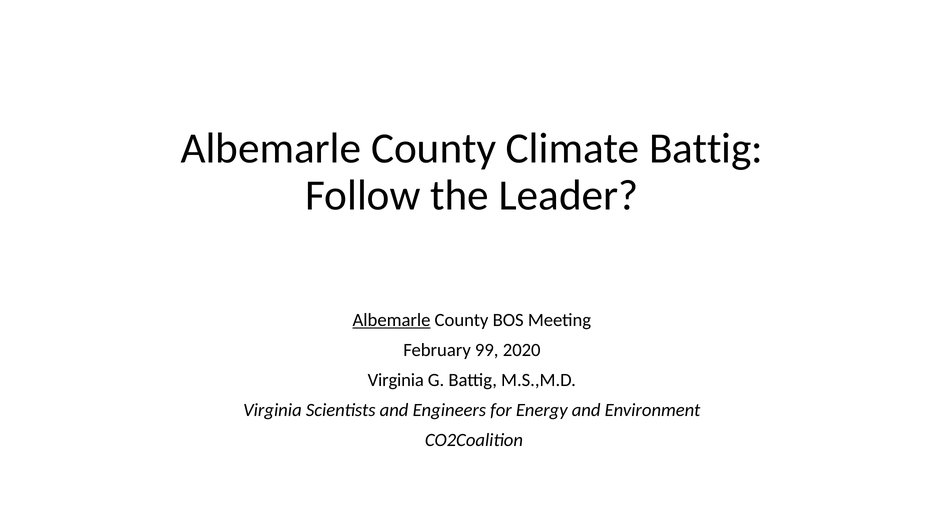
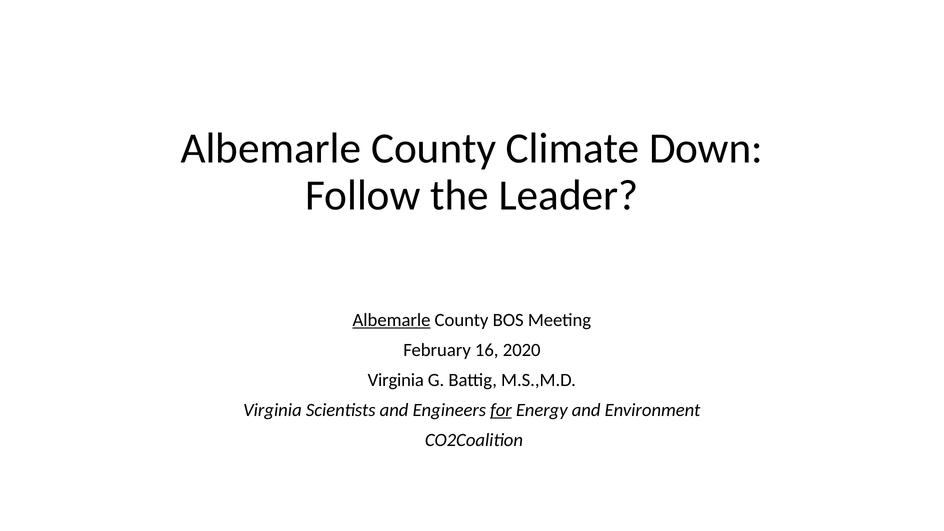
Climate Battig: Battig -> Down (706, 148)
99: 99 -> 16 (487, 350)
for underline: none -> present (501, 410)
